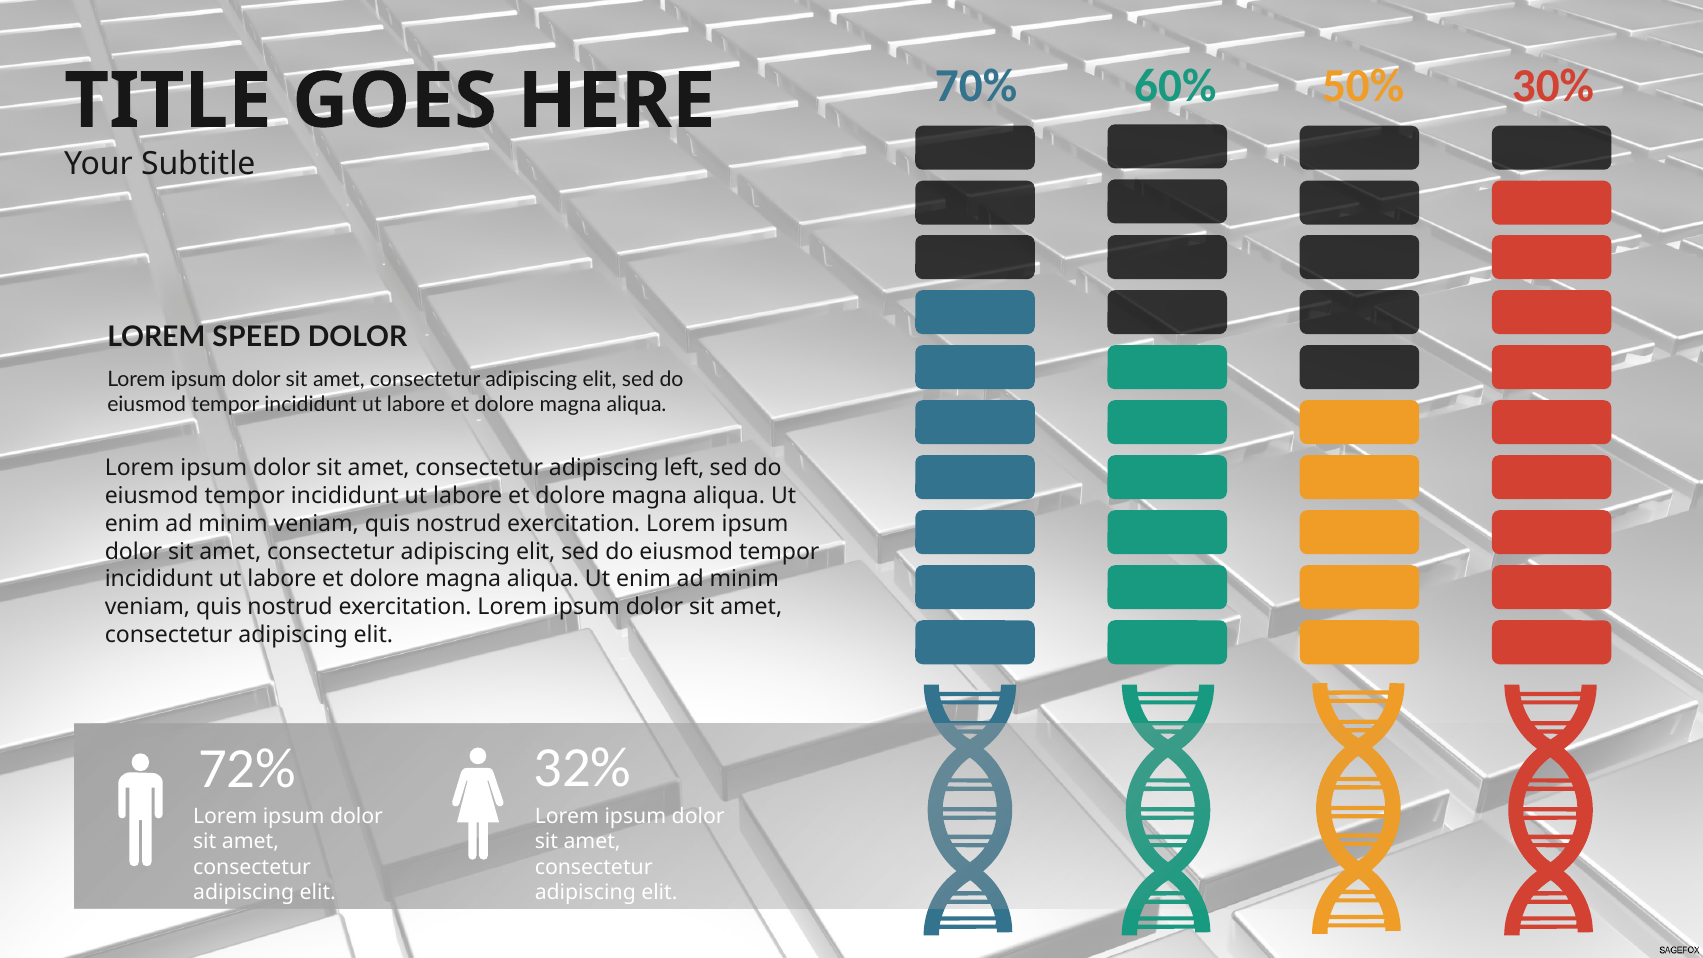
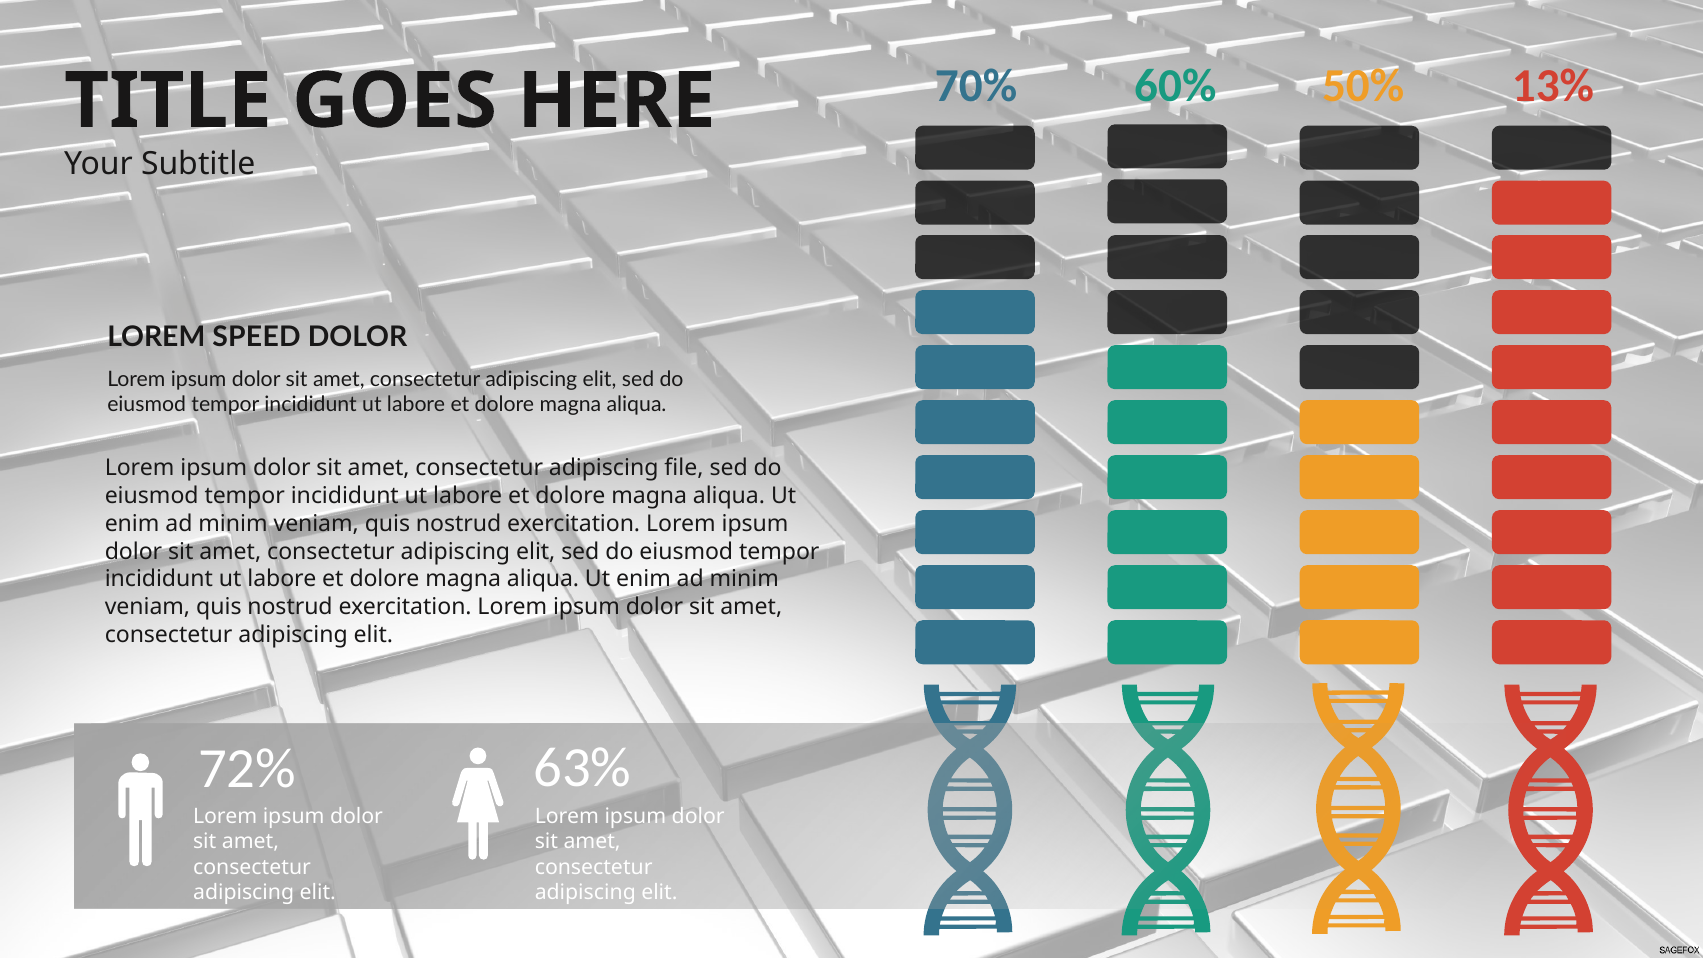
30%: 30% -> 13% (1553, 85)
left: left -> file (684, 468)
32%: 32% -> 63% (582, 767)
